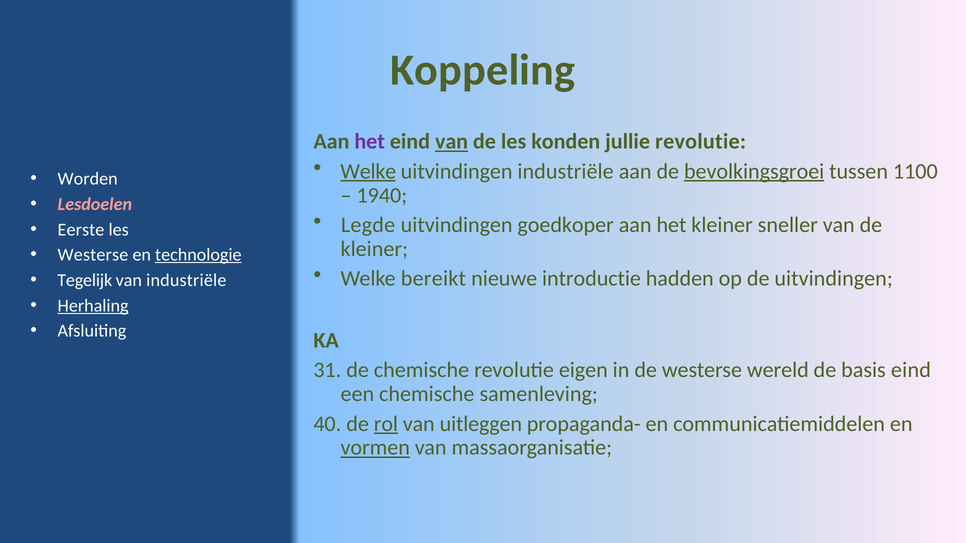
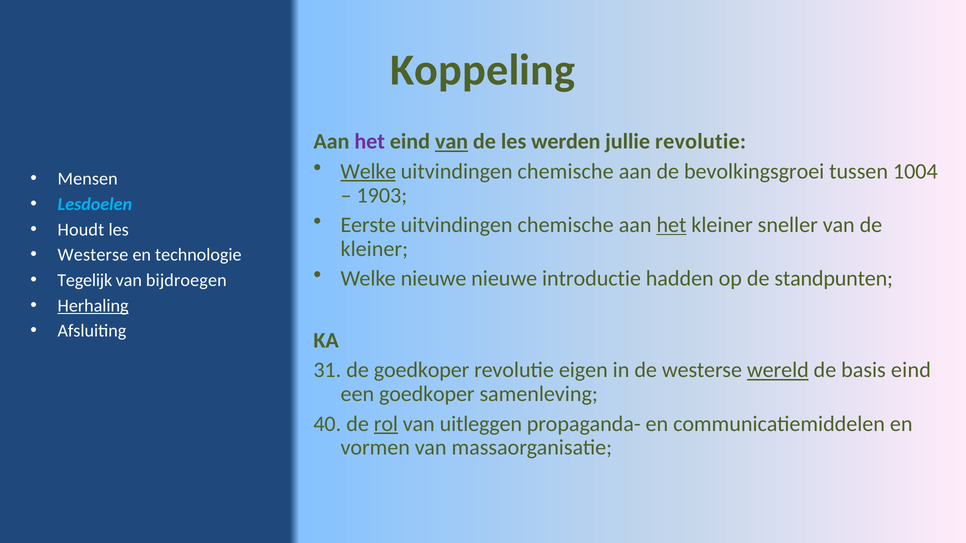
konden: konden -> werden (566, 142)
industriële: industriële -> chemische (566, 171)
bevolkingsgroei underline: present -> none (754, 171)
1100: 1100 -> 1004 (915, 171)
Worden: Worden -> Mensen (88, 179)
1940: 1940 -> 1903 (382, 195)
Lesdoelen colour: pink -> light blue (95, 204)
Legde: Legde -> Eerste (368, 225)
goedkoper: goedkoper -> chemische (566, 225)
het underline: none -> present (671, 225)
Eerste: Eerste -> Houdt (81, 230)
technologie underline: present -> none (198, 255)
Welke bereikt: bereikt -> nieuwe (434, 279)
de uitvindingen: uitvindingen -> standpunten (834, 279)
van industriële: industriële -> bijdroegen (186, 280)
de chemische: chemische -> goedkoper (422, 370)
wereld underline: none -> present (778, 370)
een chemische: chemische -> goedkoper (427, 394)
vormen underline: present -> none (375, 448)
